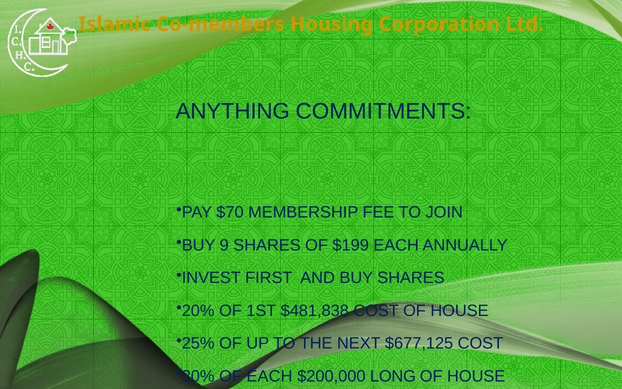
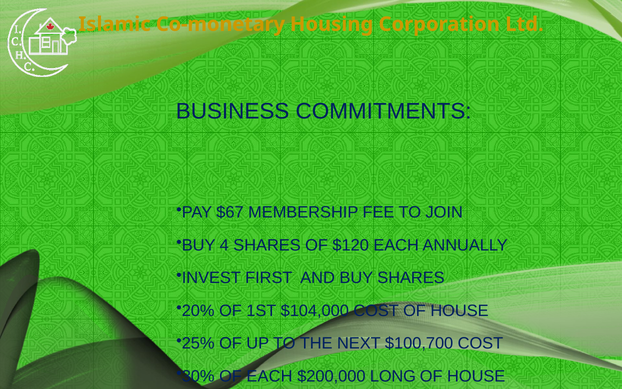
Co-members: Co-members -> Co-monetary (220, 24)
ANYTHING: ANYTHING -> BUSINESS (233, 111)
$70: $70 -> $67 (230, 212)
9: 9 -> 4 (224, 245)
$199: $199 -> $120 (351, 245)
$481,838: $481,838 -> $104,000 (315, 311)
$677,125: $677,125 -> $100,700 (419, 343)
